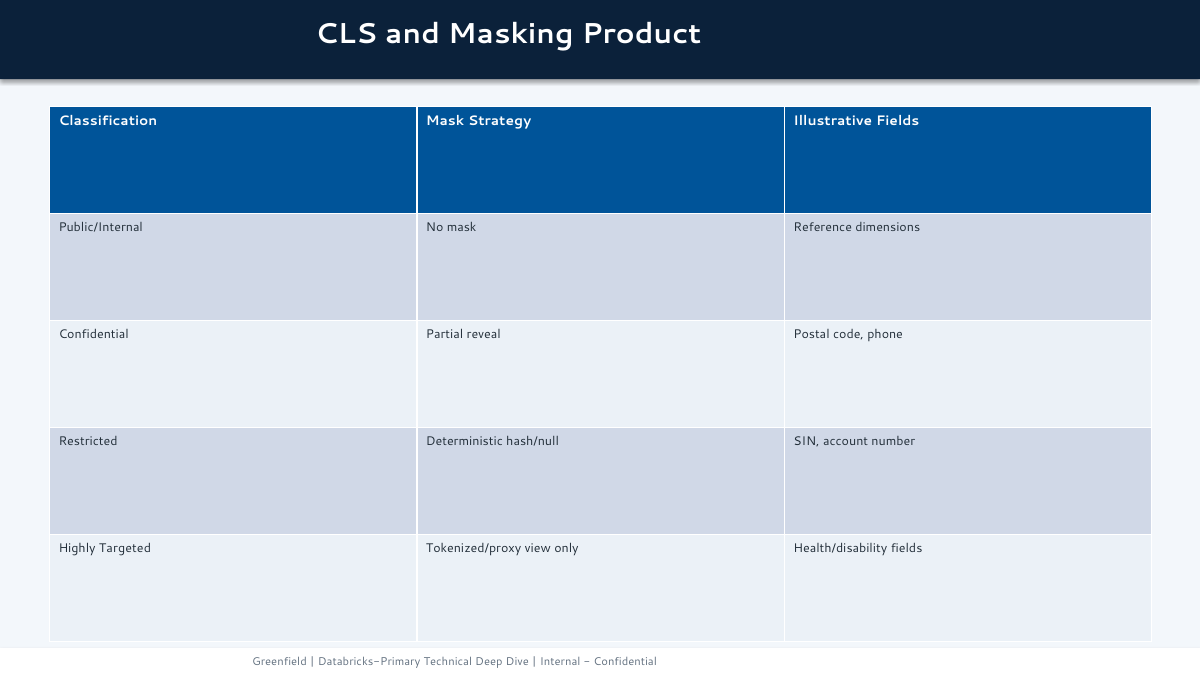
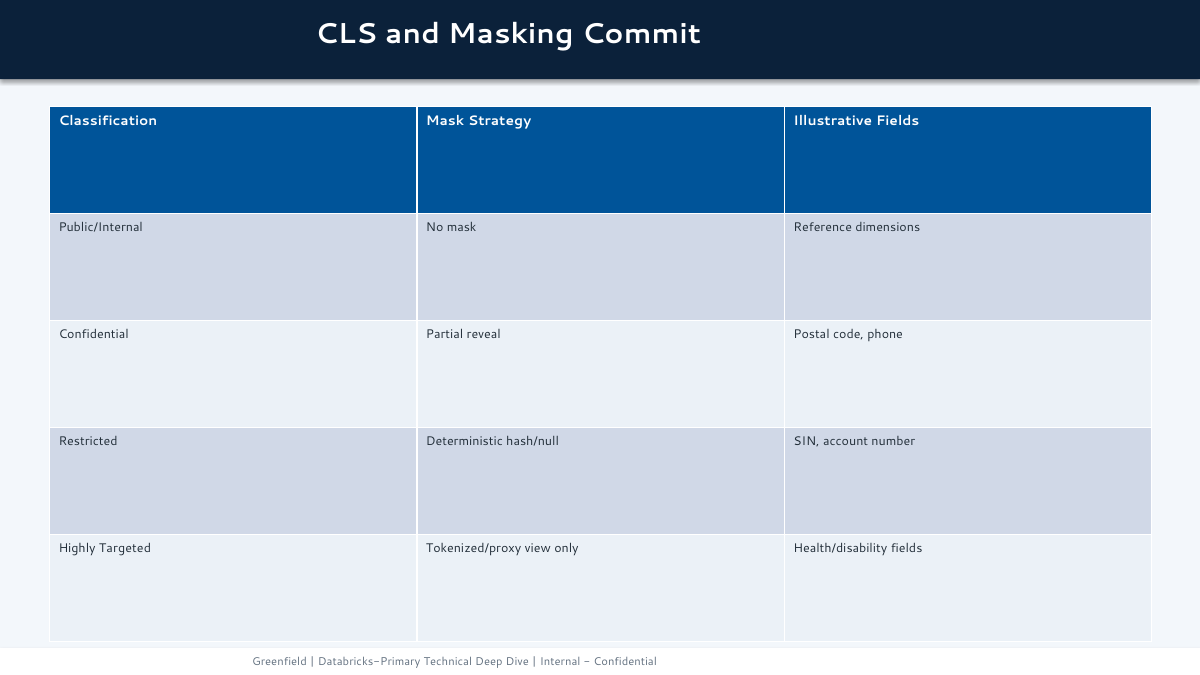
Product: Product -> Commit (641, 34)
